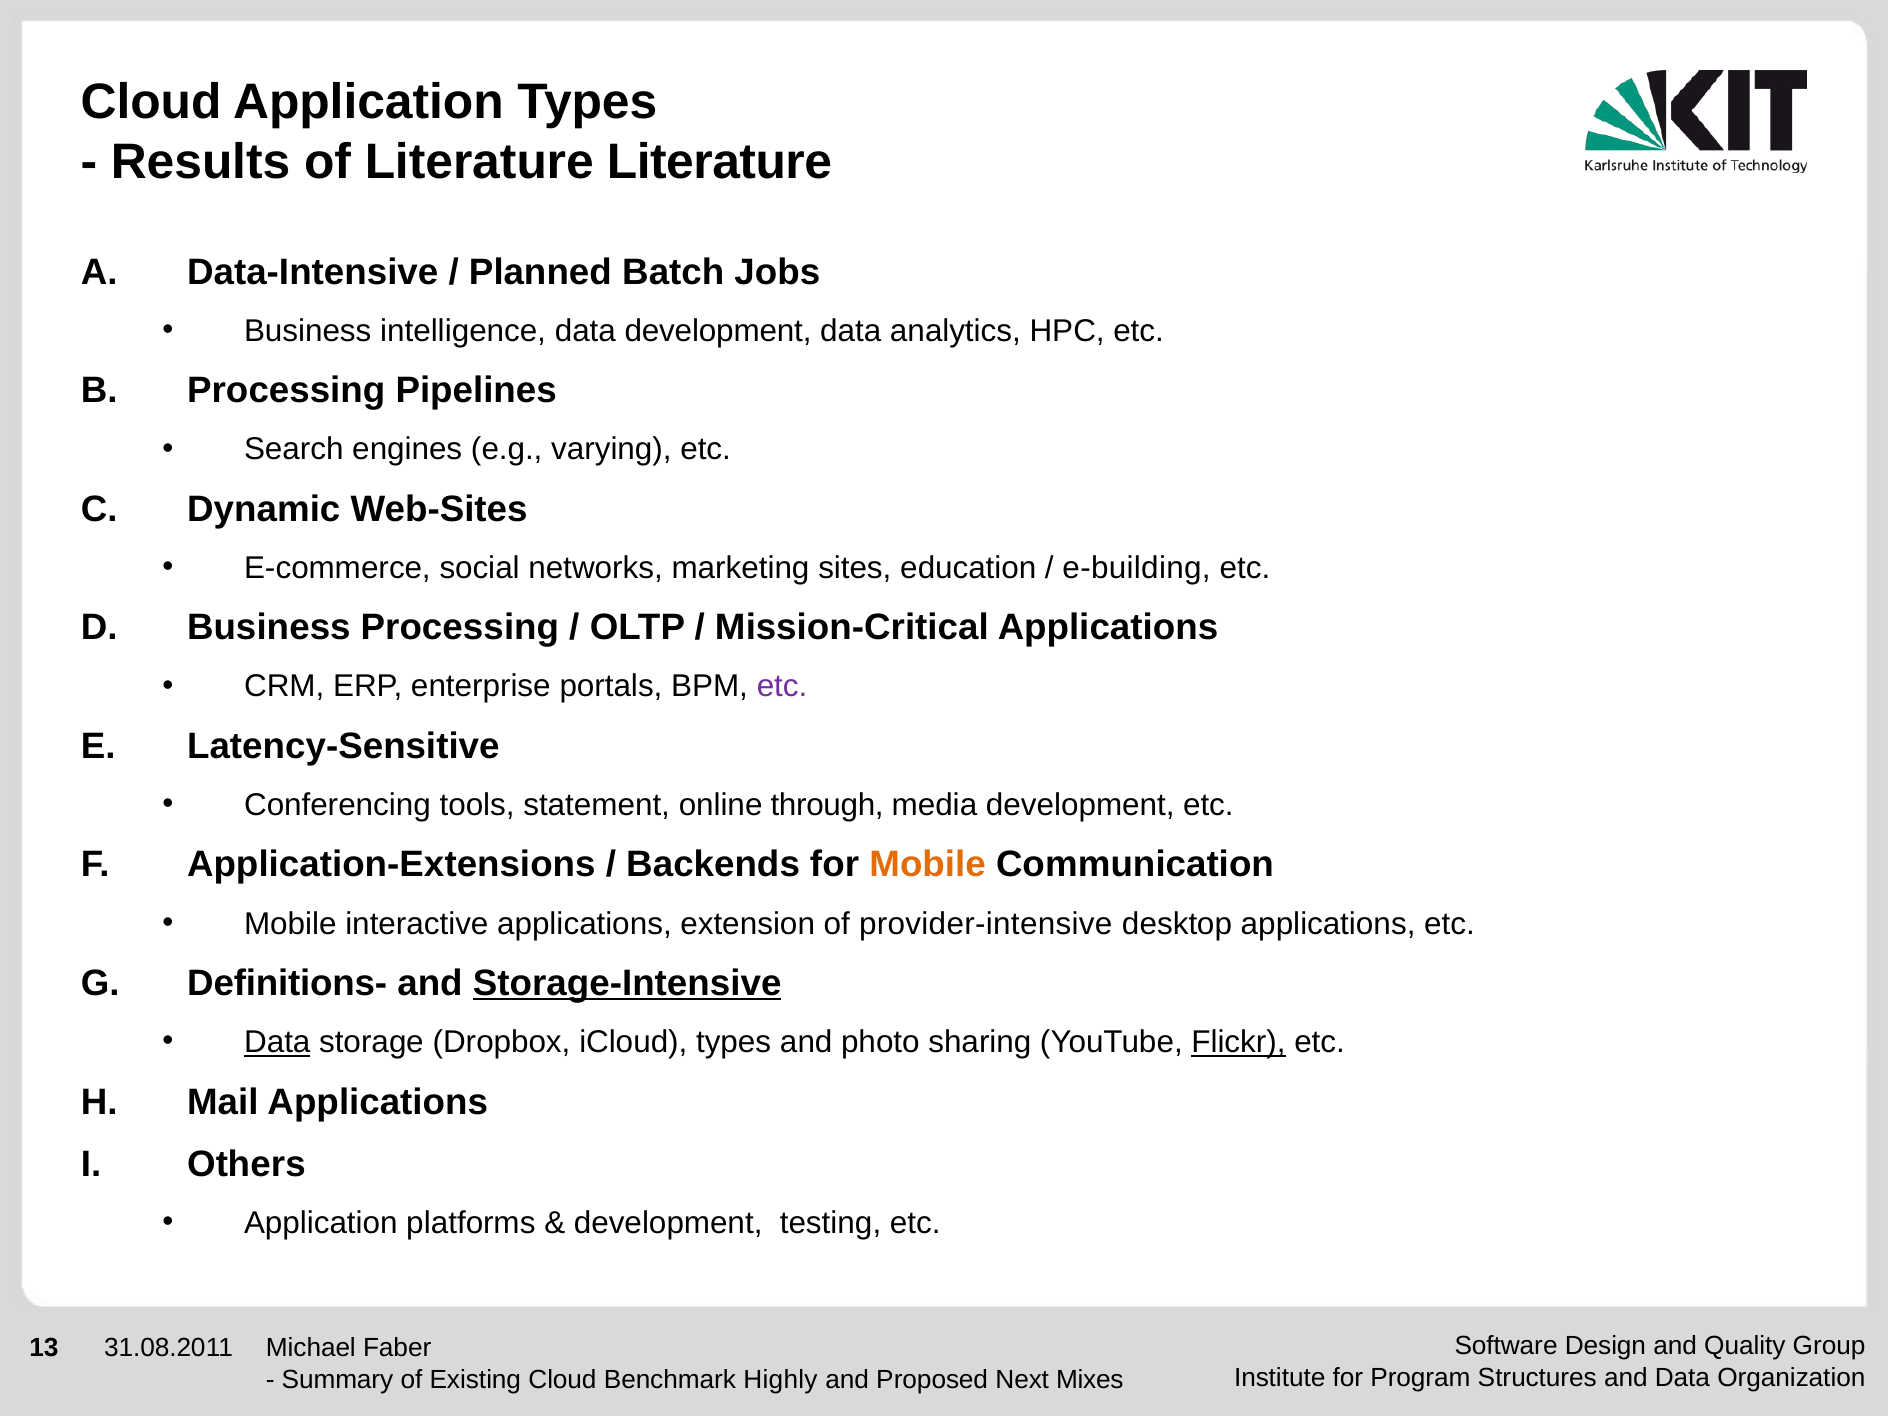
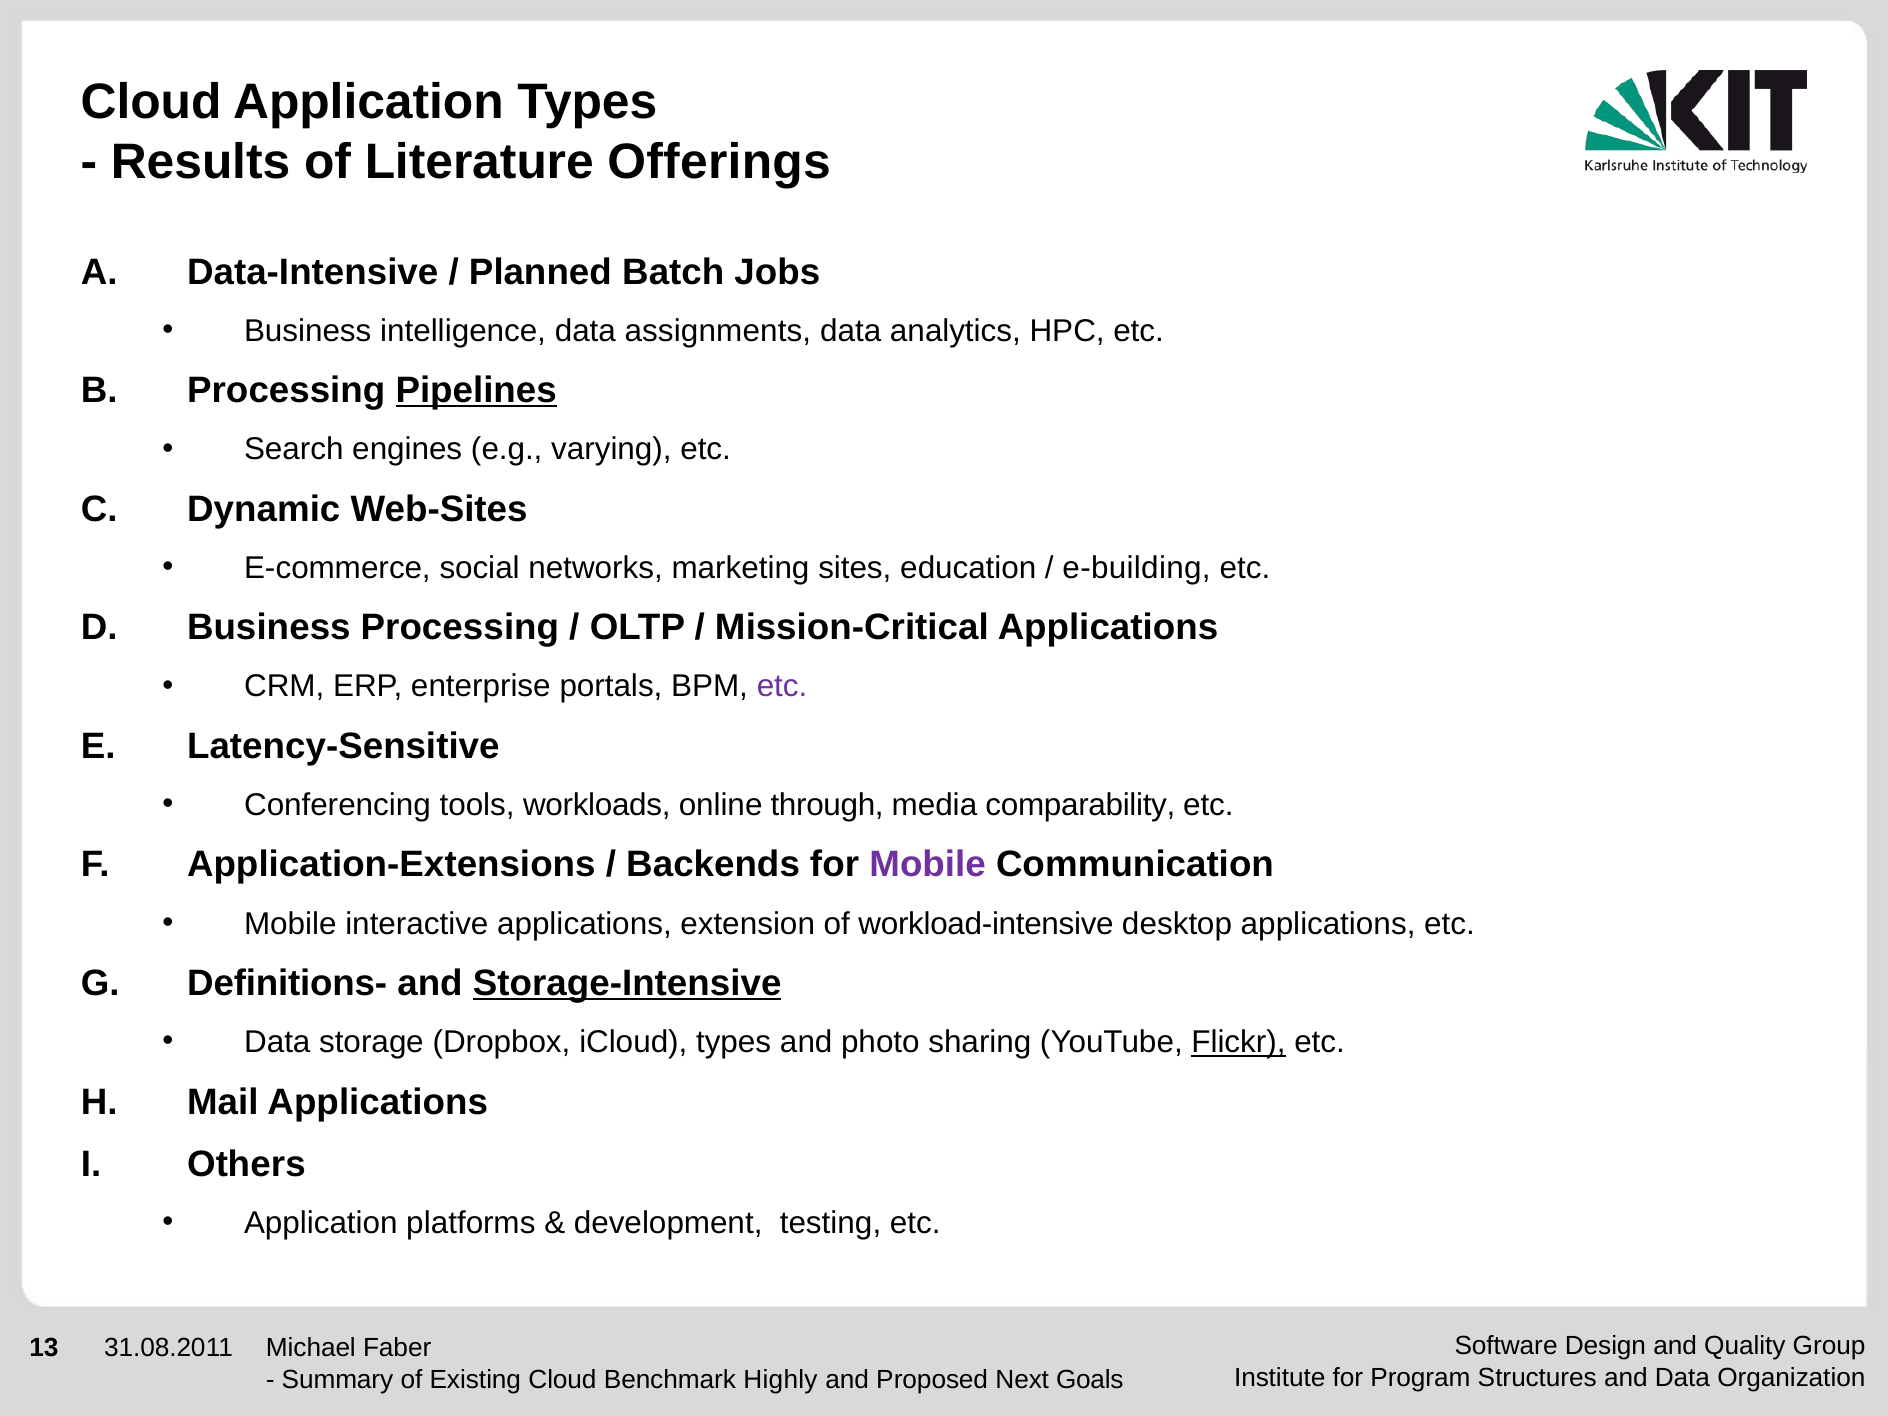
Literature Literature: Literature -> Offerings (719, 162)
data development: development -> assignments (718, 331)
Pipelines underline: none -> present (476, 391)
statement: statement -> workloads (597, 805)
media development: development -> comparability (1080, 805)
Mobile colour: orange -> purple (928, 865)
provider-intensive: provider-intensive -> workload-intensive (986, 924)
Data underline: present -> none (277, 1042)
Mixes: Mixes -> Goals (1090, 1380)
